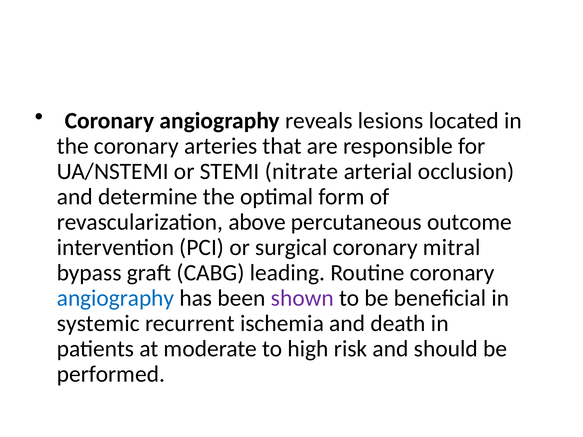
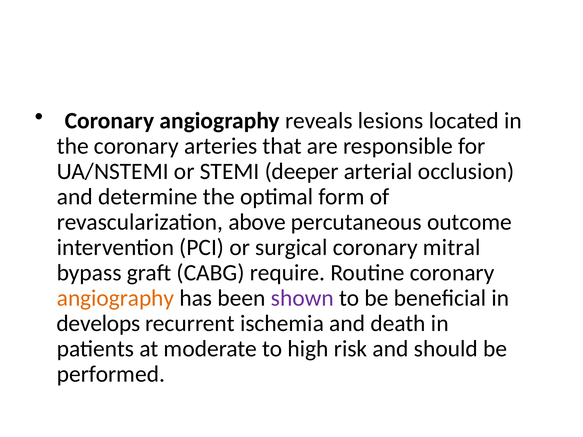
nitrate: nitrate -> deeper (302, 171)
leading: leading -> require (287, 273)
angiography colour: blue -> orange (116, 298)
systemic: systemic -> develops (98, 324)
